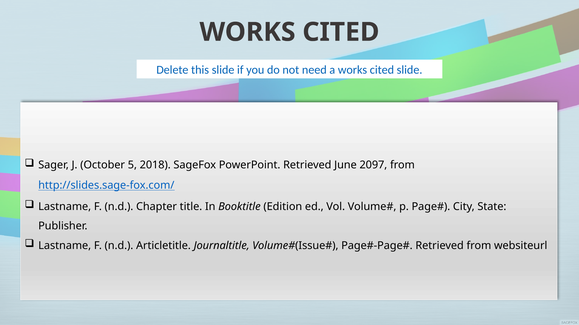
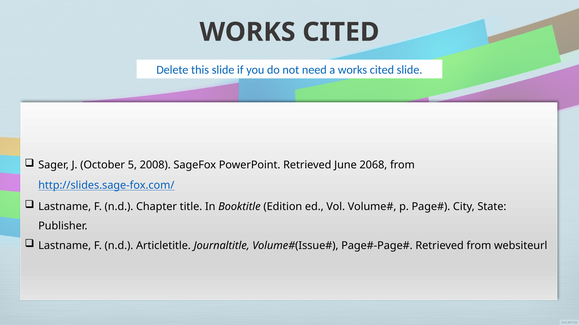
2018: 2018 -> 2008 (155, 165)
2097: 2097 -> 2068 (373, 165)
